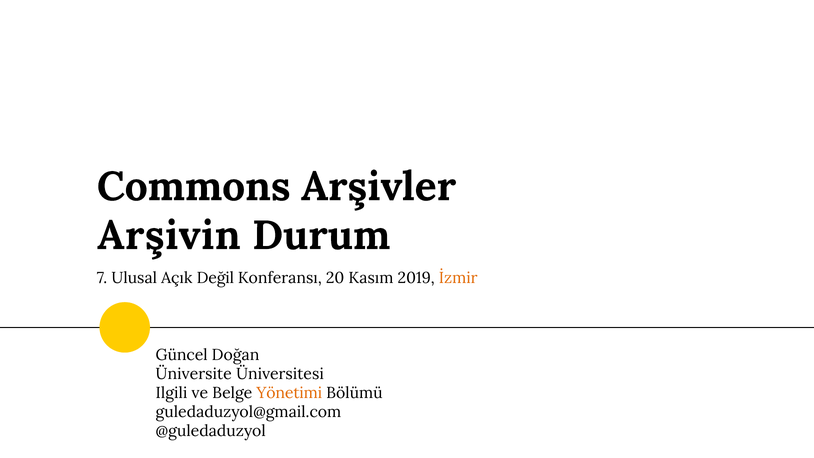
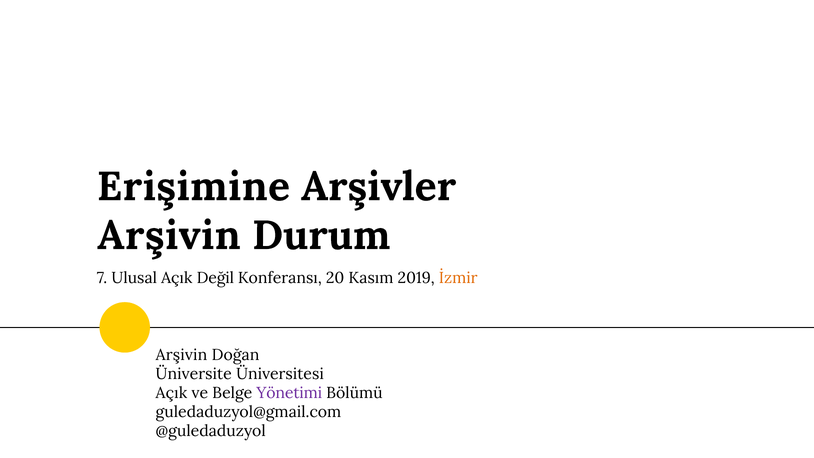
Commons: Commons -> Erişimine (193, 187)
Güncel: Güncel -> Arşivin (182, 355)
Ilgili: Ilgili -> Açık (171, 393)
Yönetimi colour: orange -> purple (289, 393)
